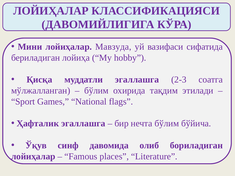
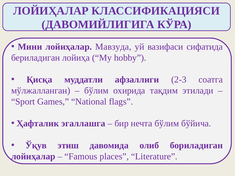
муддатли эгаллашга: эгаллашга -> афзаллиги (137, 80)
синф: синф -> этиш (68, 146)
